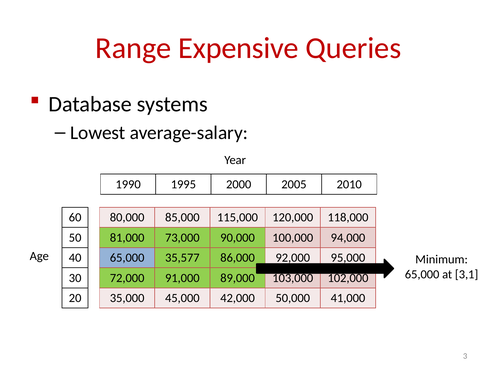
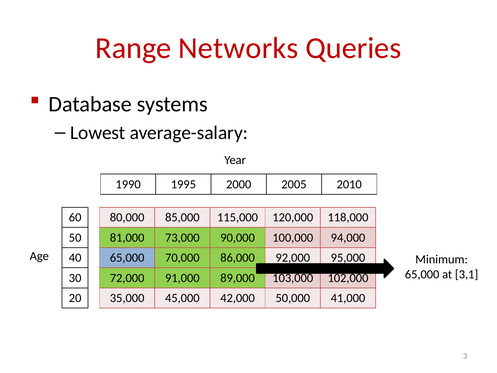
Expensive: Expensive -> Networks (238, 48)
35,577: 35,577 -> 70,000 (182, 258)
